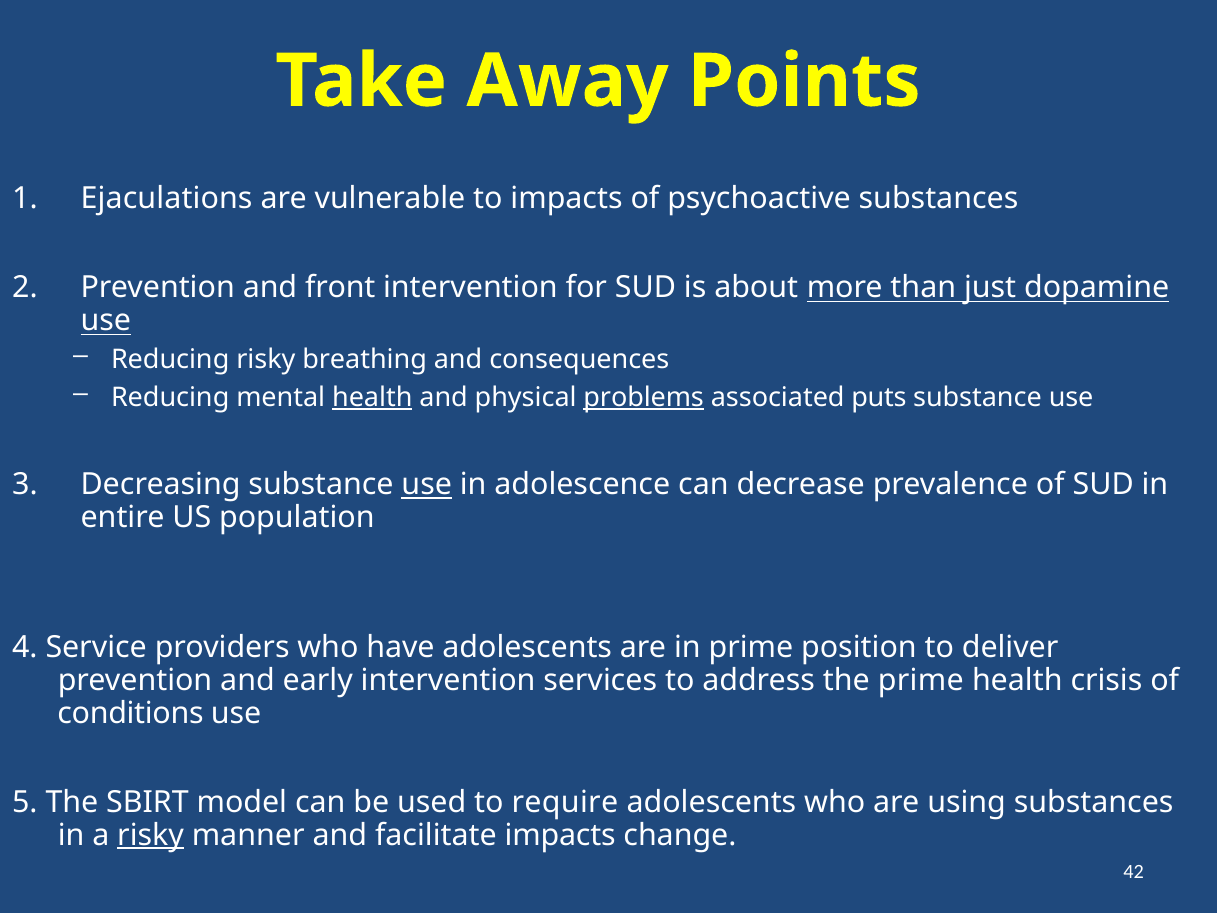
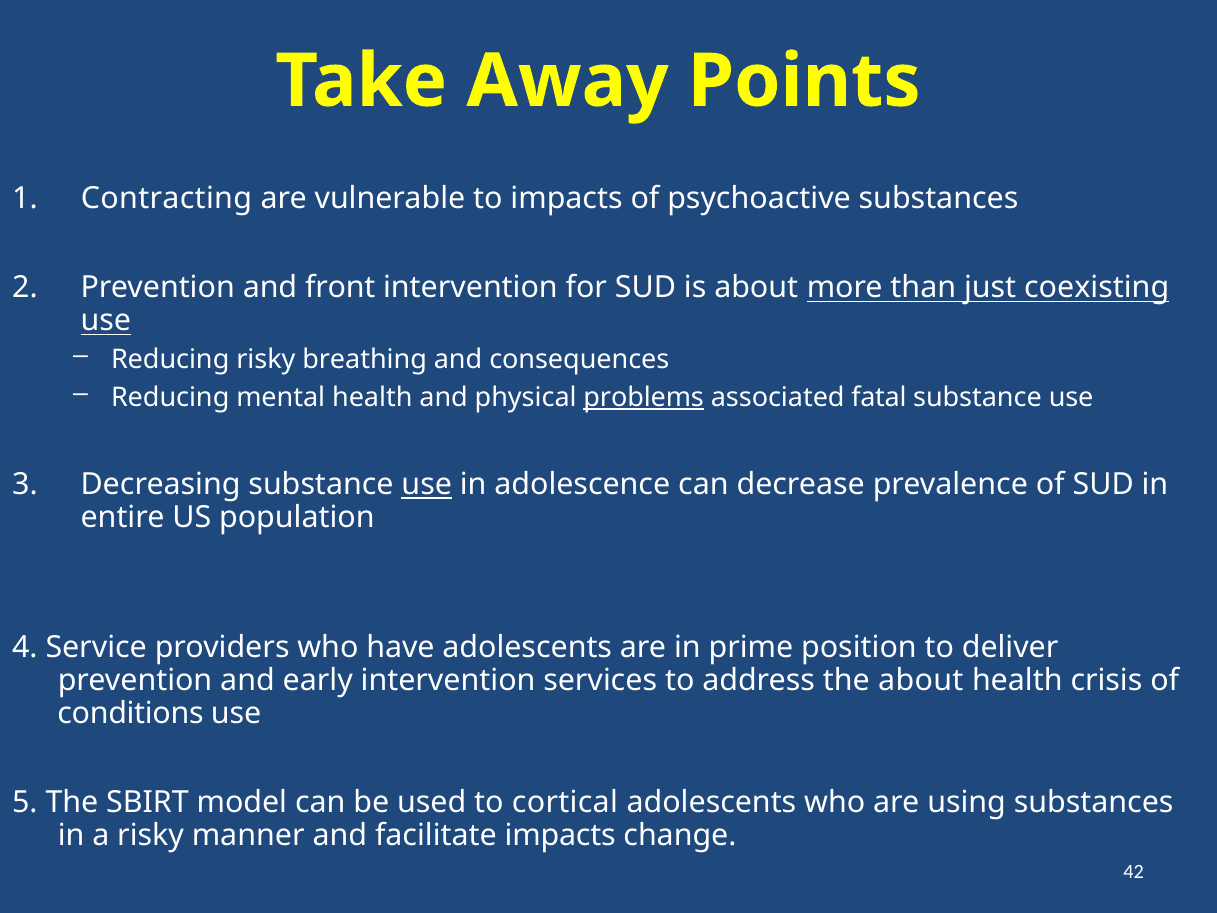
Ejaculations: Ejaculations -> Contracting (166, 199)
dopamine: dopamine -> coexisting (1097, 288)
health underline: present -> none (372, 397)
puts: puts -> fatal (879, 397)
the prime: prime -> about (921, 680)
require: require -> cortical (565, 802)
risky underline: present -> none (151, 835)
